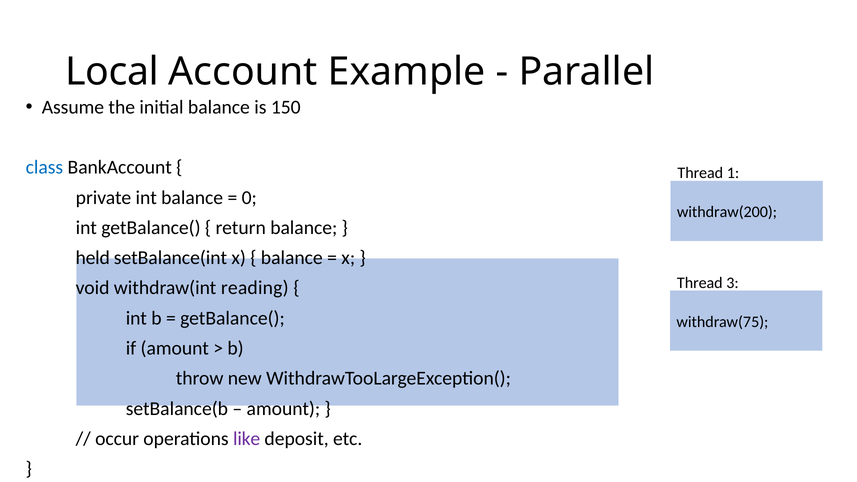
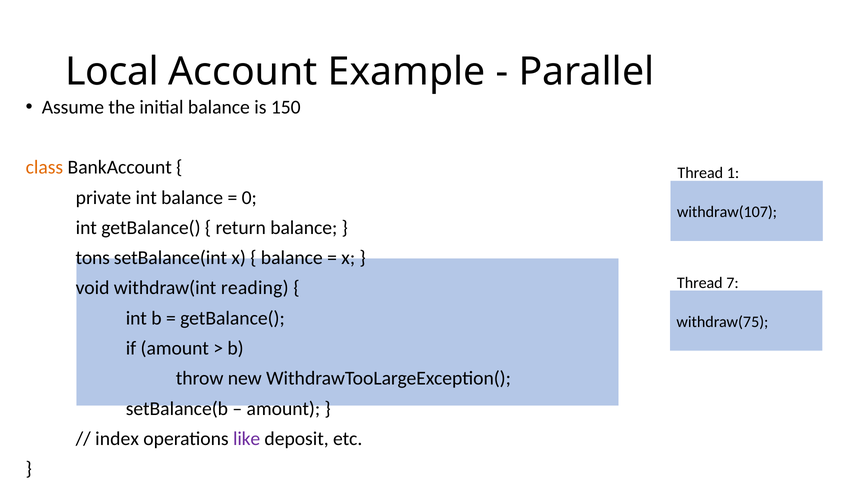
class colour: blue -> orange (44, 167)
withdraw(200: withdraw(200 -> withdraw(107 (727, 212)
held: held -> tons (93, 258)
3: 3 -> 7 (733, 283)
occur: occur -> index (117, 439)
